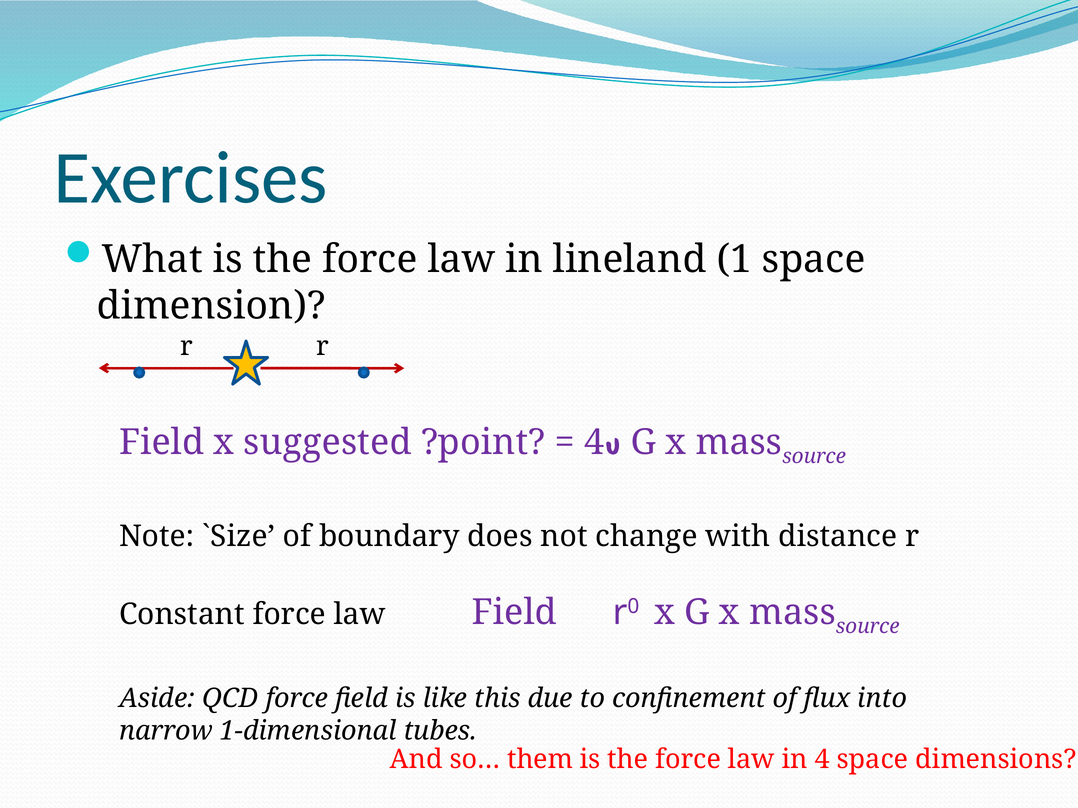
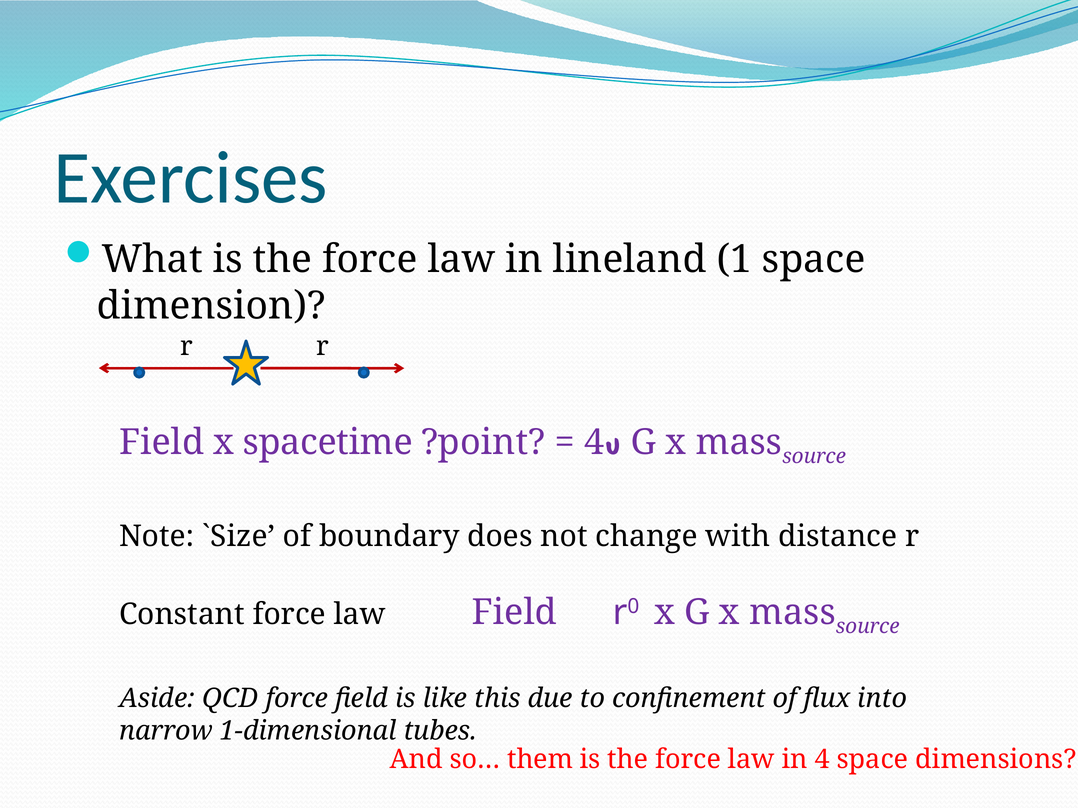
suggested: suggested -> spacetime (328, 443)
